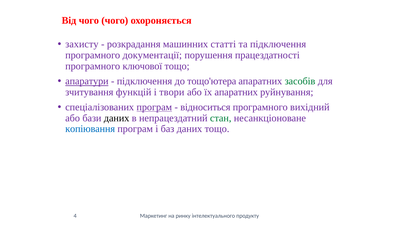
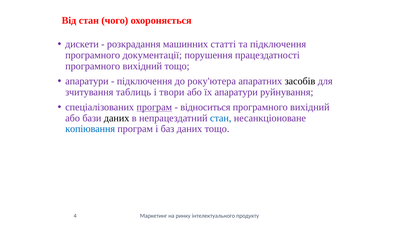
Від чого: чого -> стан (89, 20)
захисту: захисту -> дискети (82, 44)
ключової: ключової -> вихідний (142, 66)
апаратури underline: present -> none (87, 81)
тощо'ютера: тощо'ютера -> року'ютера (212, 81)
засобів colour: green -> black (300, 81)
функцій: функцій -> таблиць (134, 92)
їх апаратних: апаратних -> апаратури (236, 92)
стан colour: green -> blue (221, 118)
